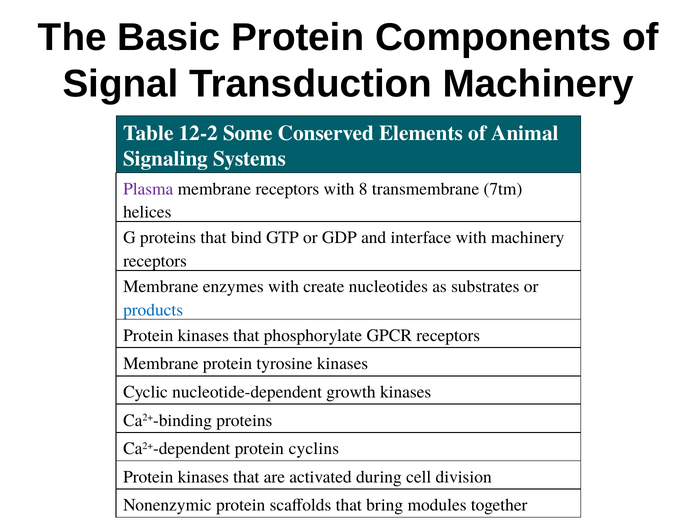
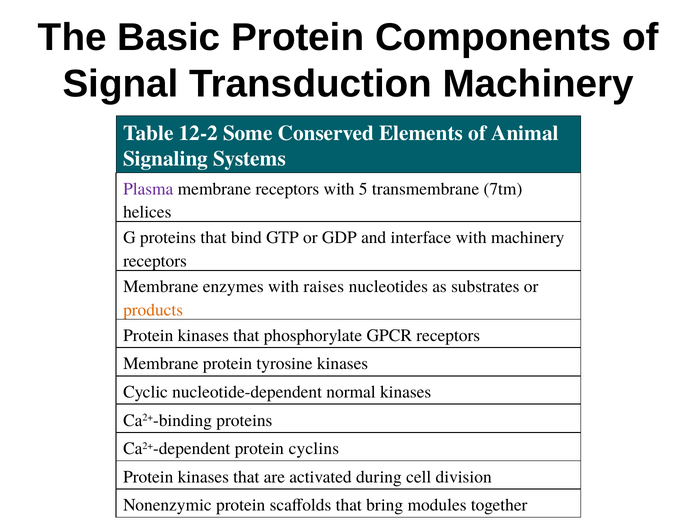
8: 8 -> 5 (363, 189)
create: create -> raises (324, 286)
products colour: blue -> orange (153, 310)
growth: growth -> normal (351, 392)
